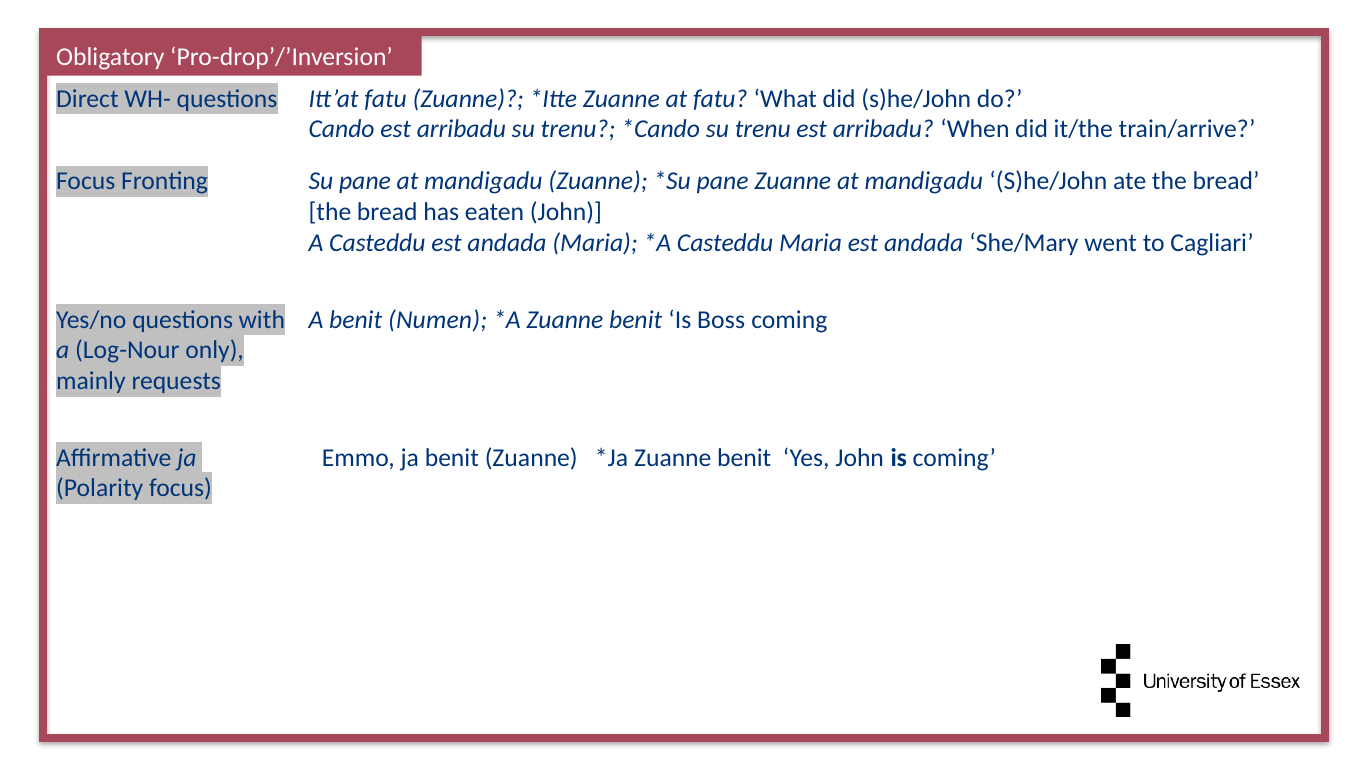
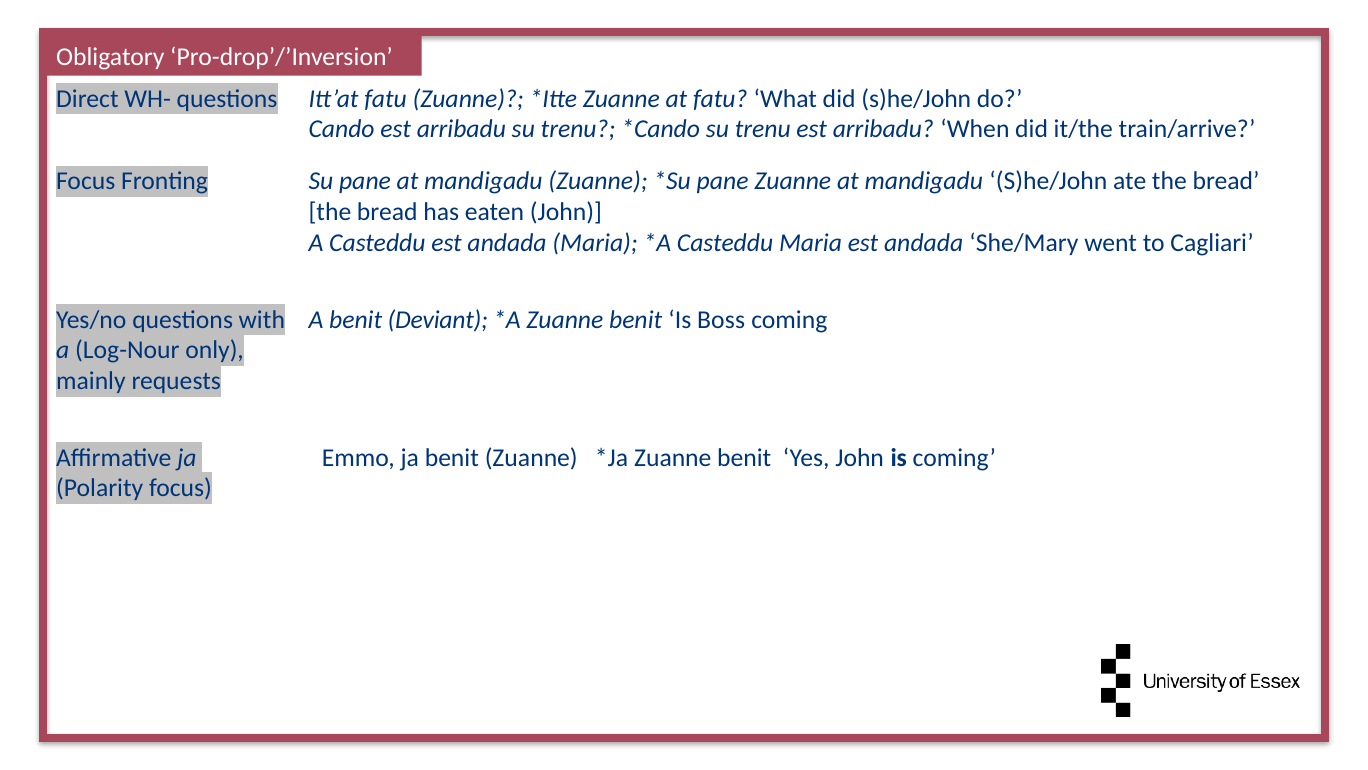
Numen: Numen -> Deviant (438, 319)
